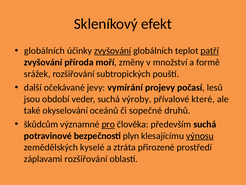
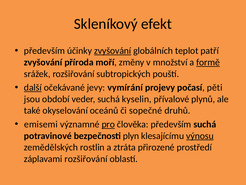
globálních: globálních -> především (44, 51)
patří underline: present -> none (210, 51)
formě underline: none -> present (208, 62)
další underline: none -> present (33, 87)
lesů: lesů -> pěti (215, 87)
výroby: výroby -> kyselin (137, 99)
které: které -> plynů (203, 99)
škůdcům: škůdcům -> emisemi (41, 124)
kyselé: kyselé -> rostlin (92, 147)
